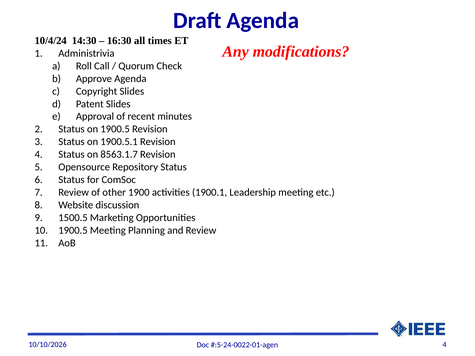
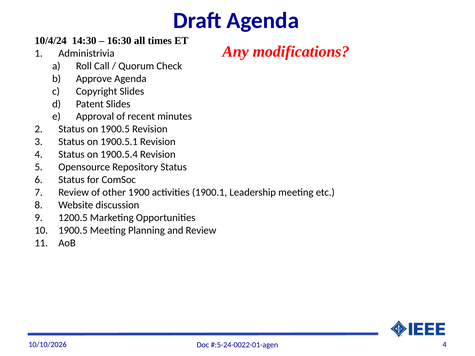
8563.1.7: 8563.1.7 -> 1900.5.4 (119, 155)
1500.5: 1500.5 -> 1200.5 (73, 218)
